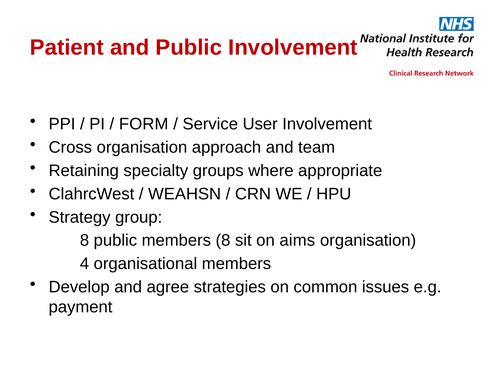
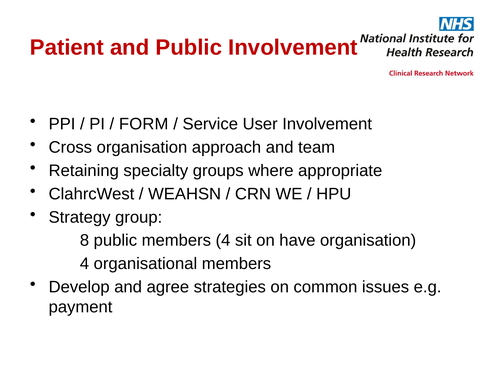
members 8: 8 -> 4 (223, 241)
aims: aims -> have (297, 241)
